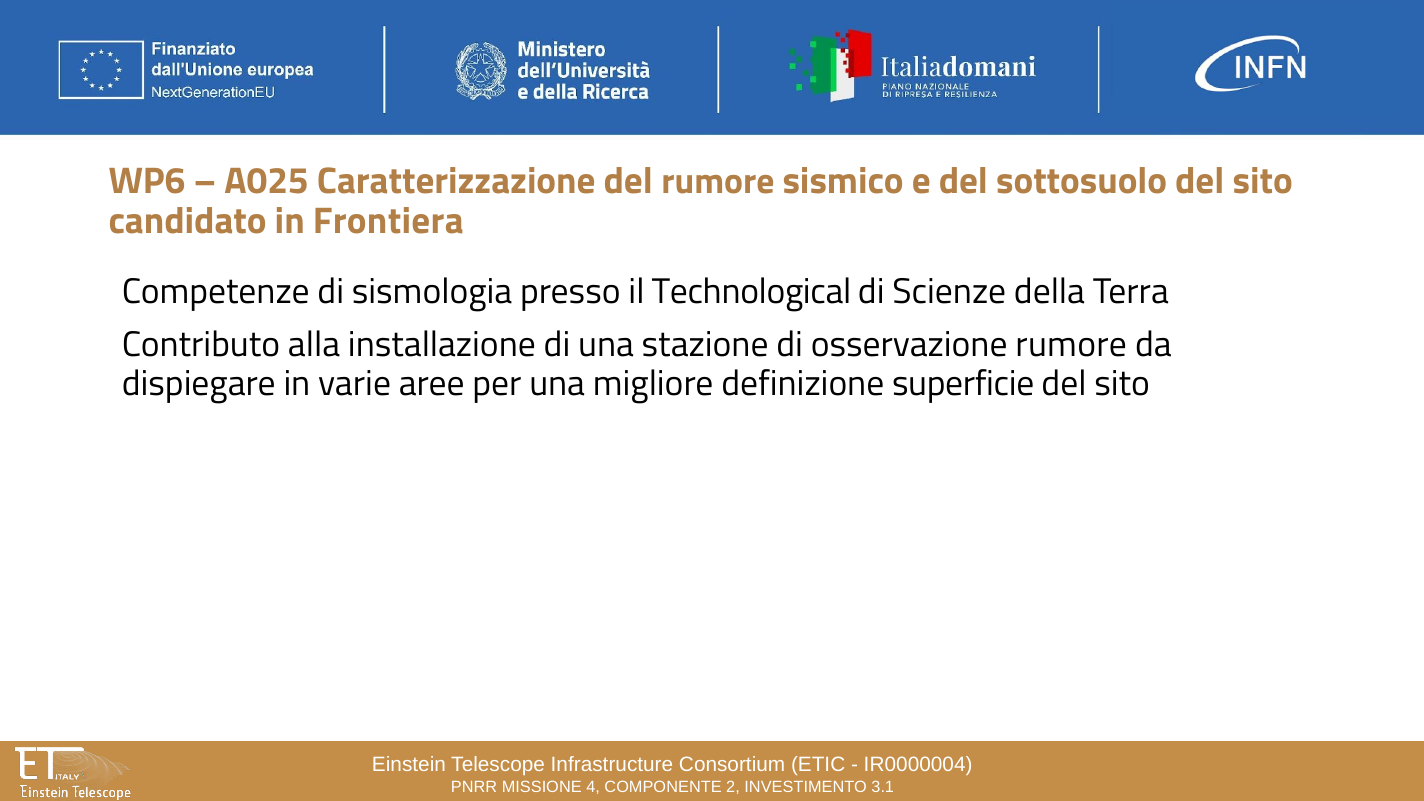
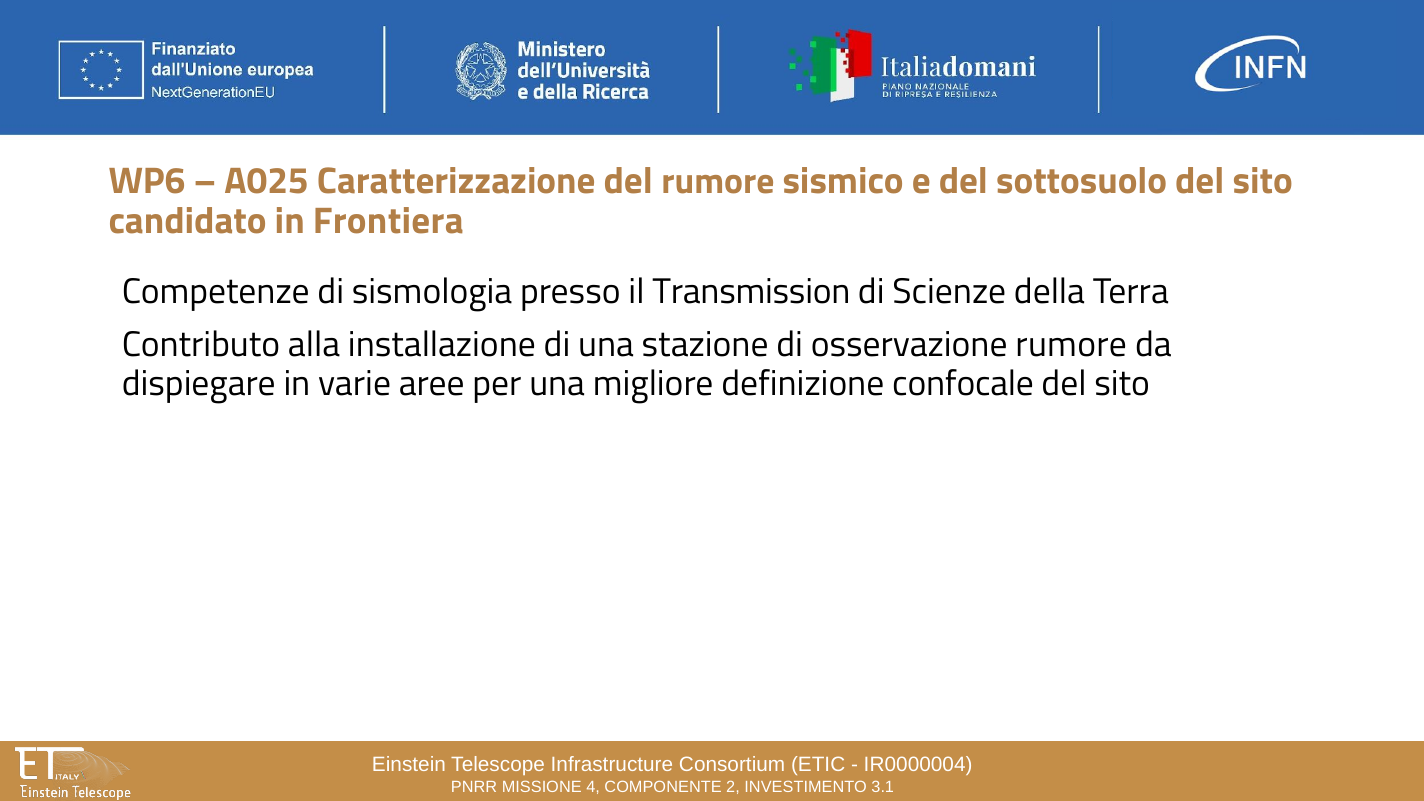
Technological: Technological -> Transmission (751, 292)
superficie: superficie -> confocale (963, 384)
